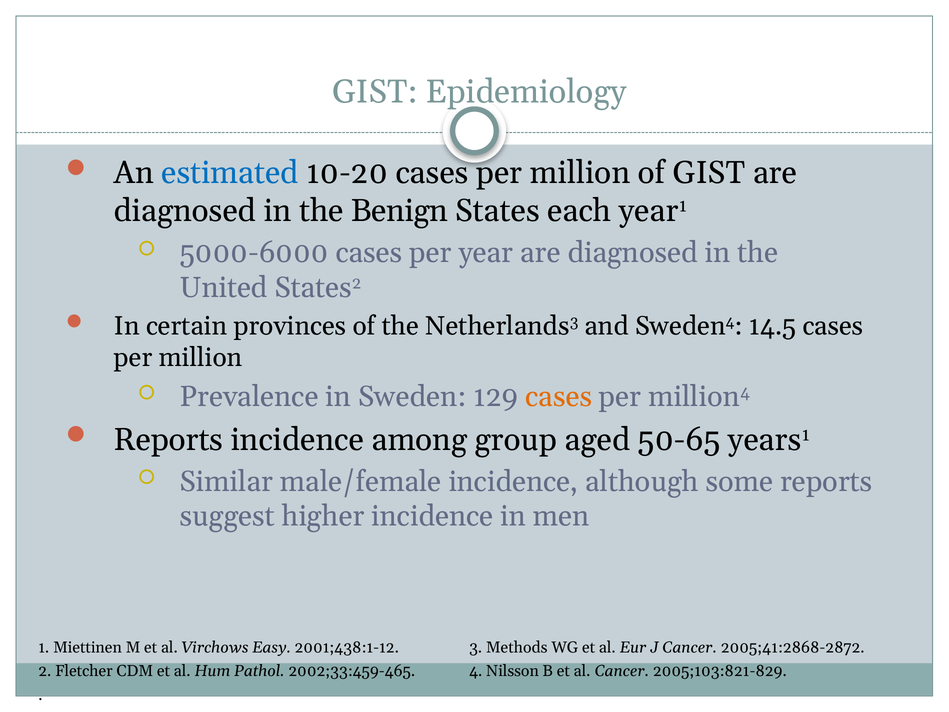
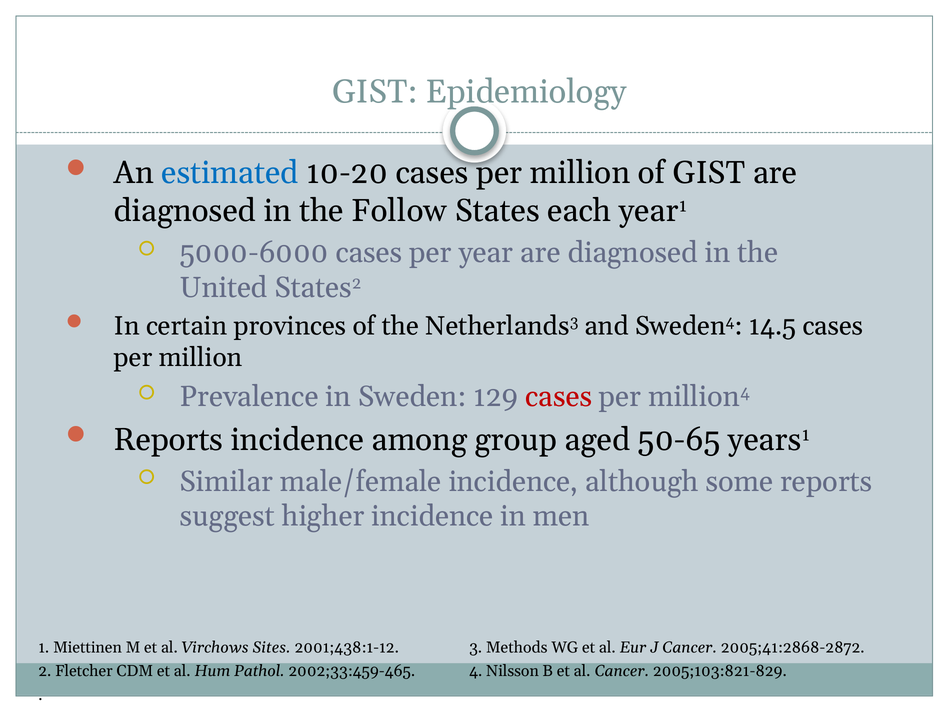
Benign: Benign -> Follow (399, 211)
cases colour: orange -> red (559, 397)
Easy: Easy -> Sites (271, 647)
